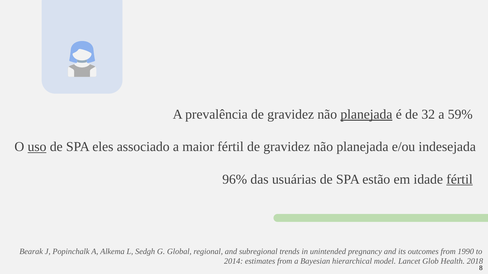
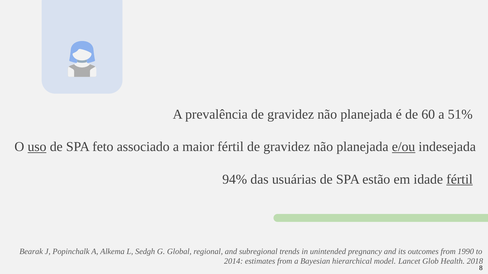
planejada underline: present -> none (366, 114)
32: 32 -> 60 (428, 114)
59%: 59% -> 51% (460, 114)
eles: eles -> feto (103, 147)
e/ou underline: none -> present (404, 147)
96%: 96% -> 94% (235, 180)
